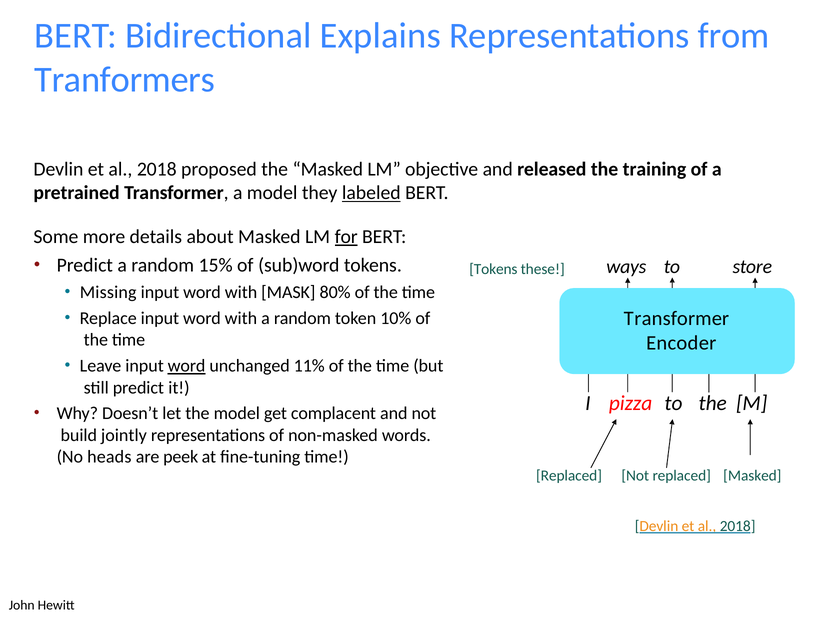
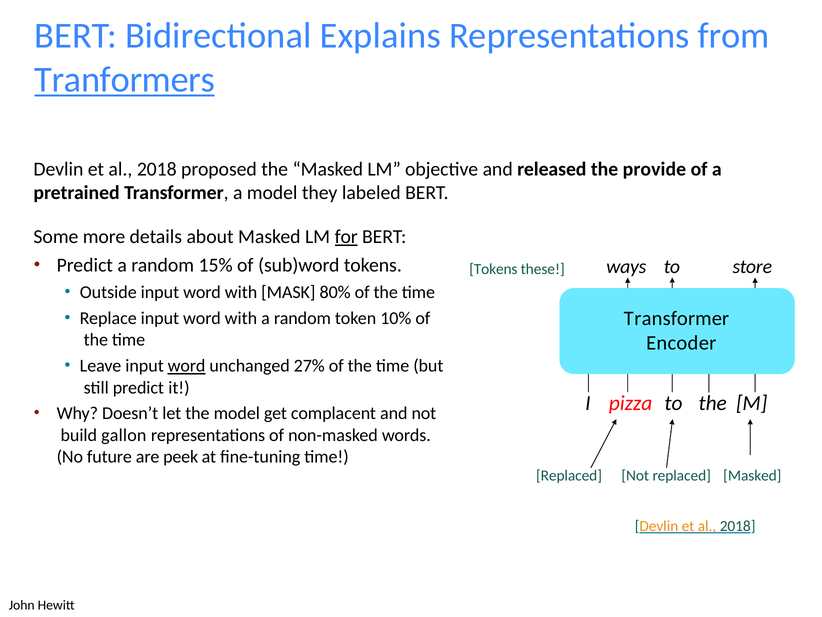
Tranformers underline: none -> present (125, 80)
training: training -> provide (654, 169)
labeled underline: present -> none (371, 193)
Missing: Missing -> Outside (108, 292)
11%: 11% -> 27% (309, 366)
jointly: jointly -> gallon (124, 435)
heads: heads -> future (109, 456)
